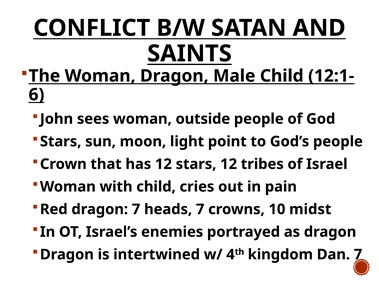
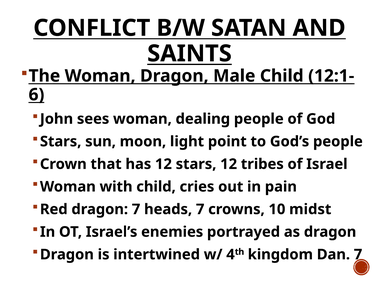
outside: outside -> dealing (203, 119)
